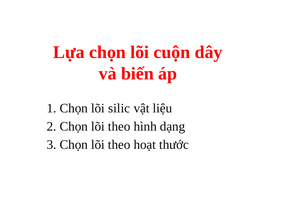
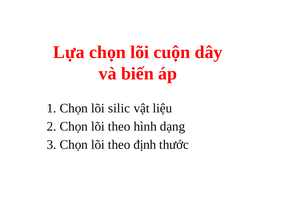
hoạt: hoạt -> định (145, 145)
